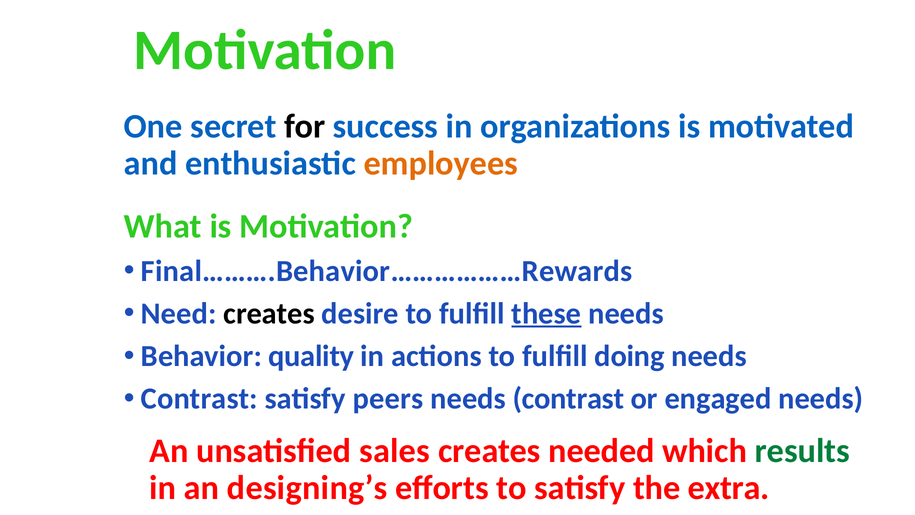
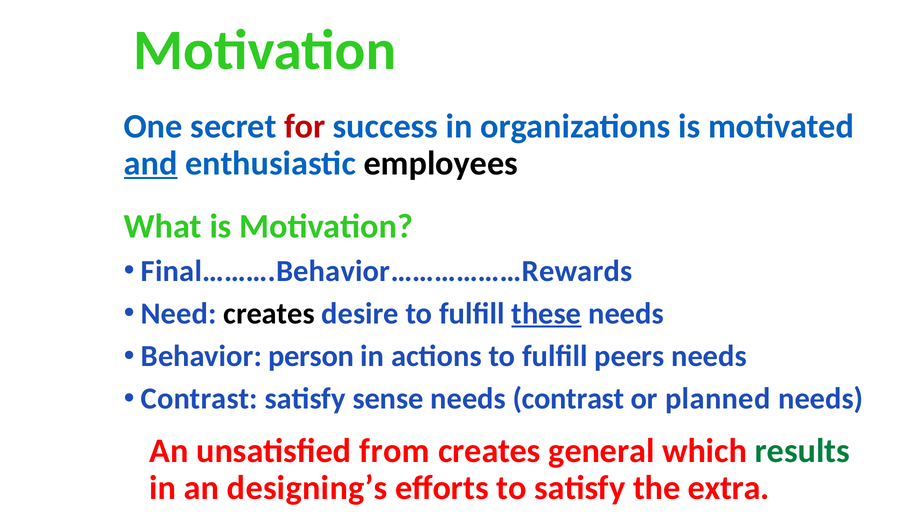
for colour: black -> red (305, 126)
and underline: none -> present (151, 163)
employees colour: orange -> black (441, 163)
quality: quality -> person (311, 356)
doing: doing -> peers (629, 356)
peers: peers -> sense (388, 398)
engaged: engaged -> planned (718, 398)
sales: sales -> from (395, 450)
needed: needed -> general (601, 450)
